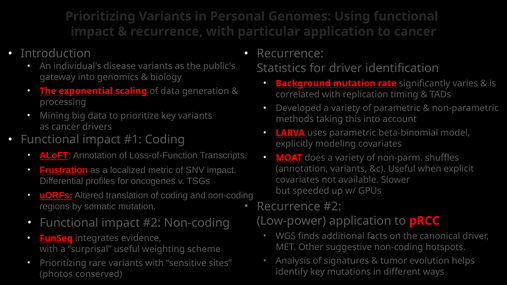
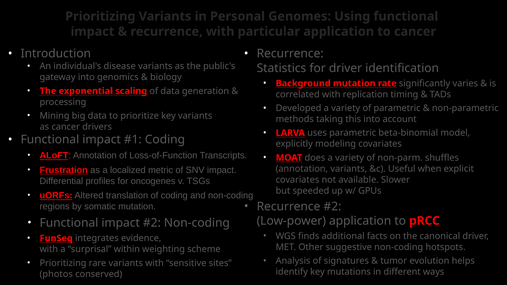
surprisal useful: useful -> within (127, 249)
